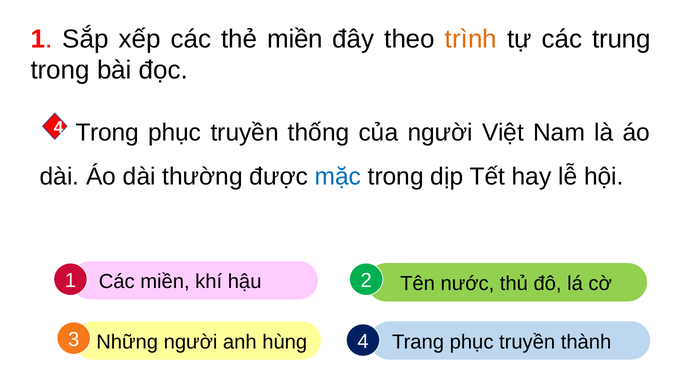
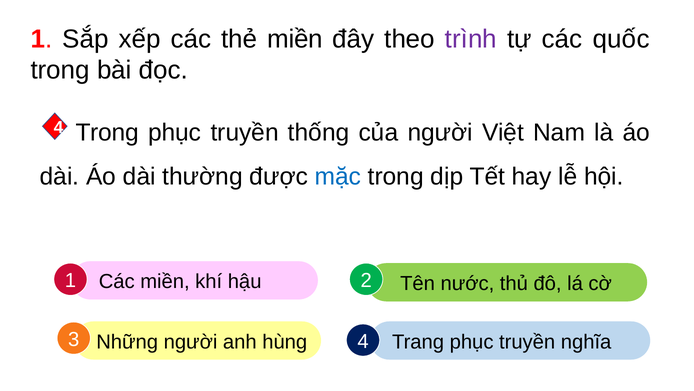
trình colour: orange -> purple (471, 39)
trung: trung -> quốc (621, 39)
thành: thành -> nghĩa (586, 341)
